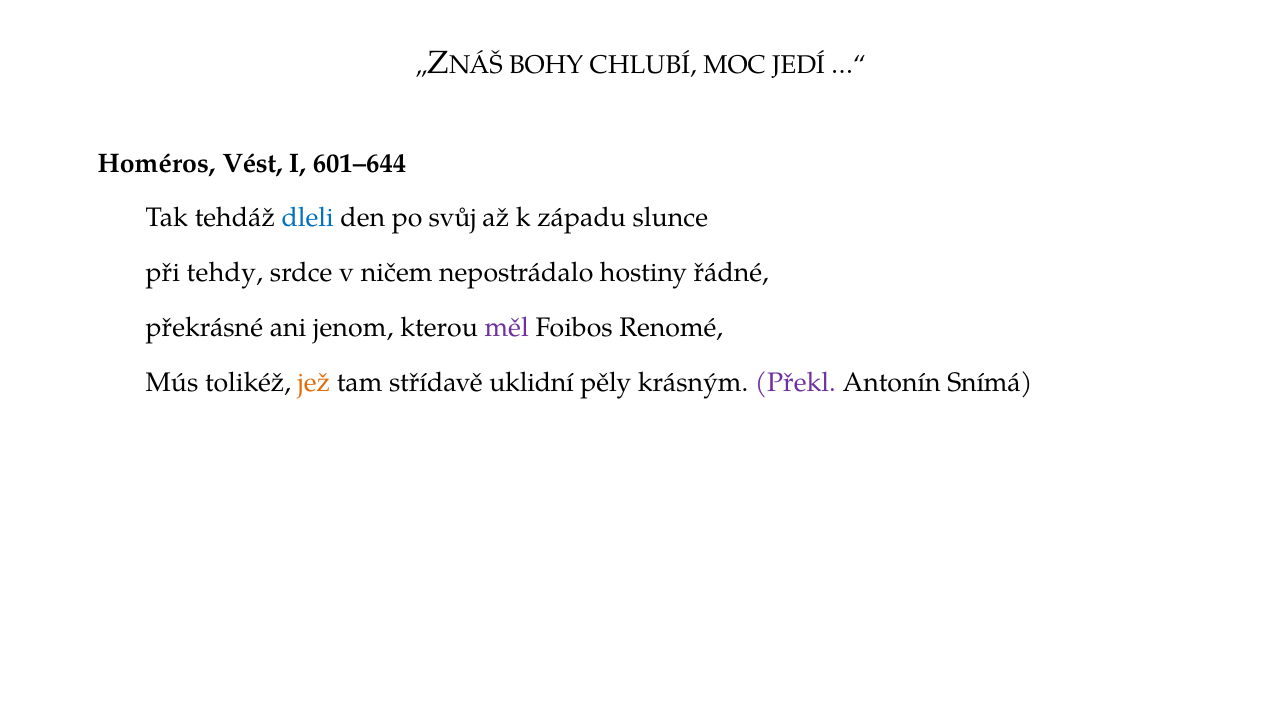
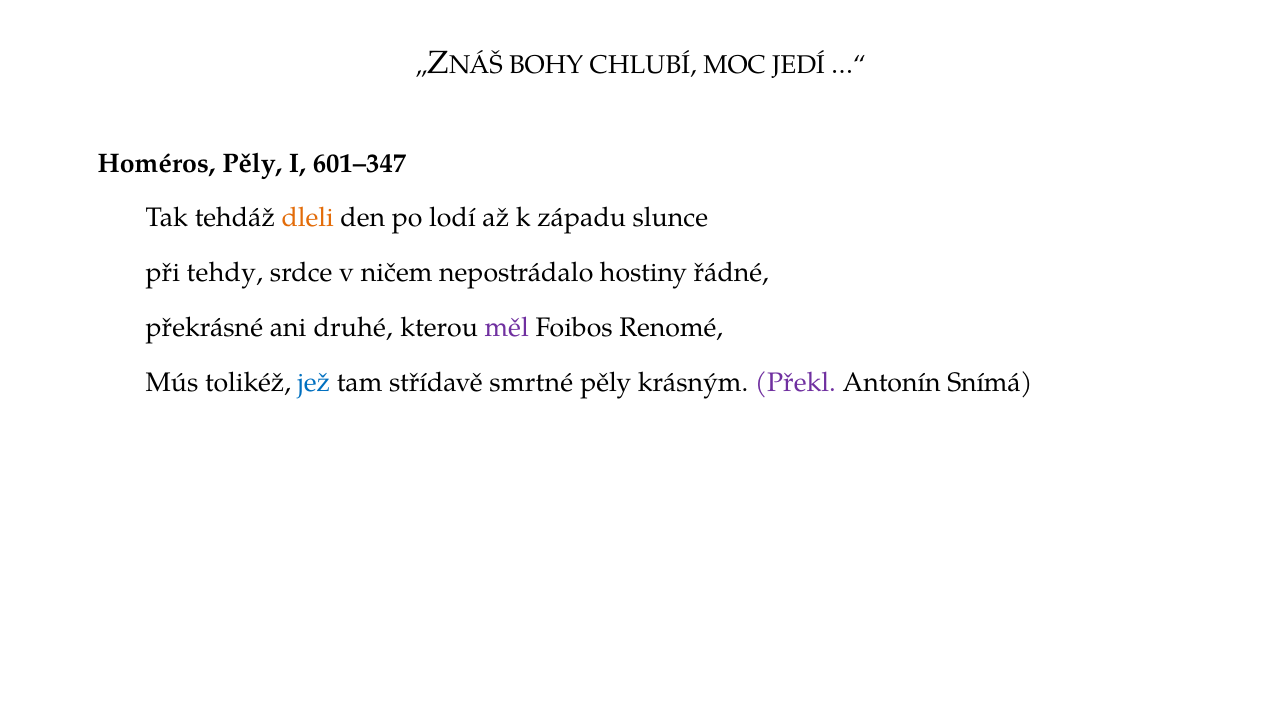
Homéros Vést: Vést -> Pěly (252, 163)
601–644: 601–644 -> 601–347 (360, 163)
dleli colour: blue -> orange (308, 218)
svůj: svůj -> lodí (452, 218)
jenom: jenom -> druhé (353, 328)
jež colour: orange -> blue (314, 382)
uklidní: uklidní -> smrtné (531, 382)
